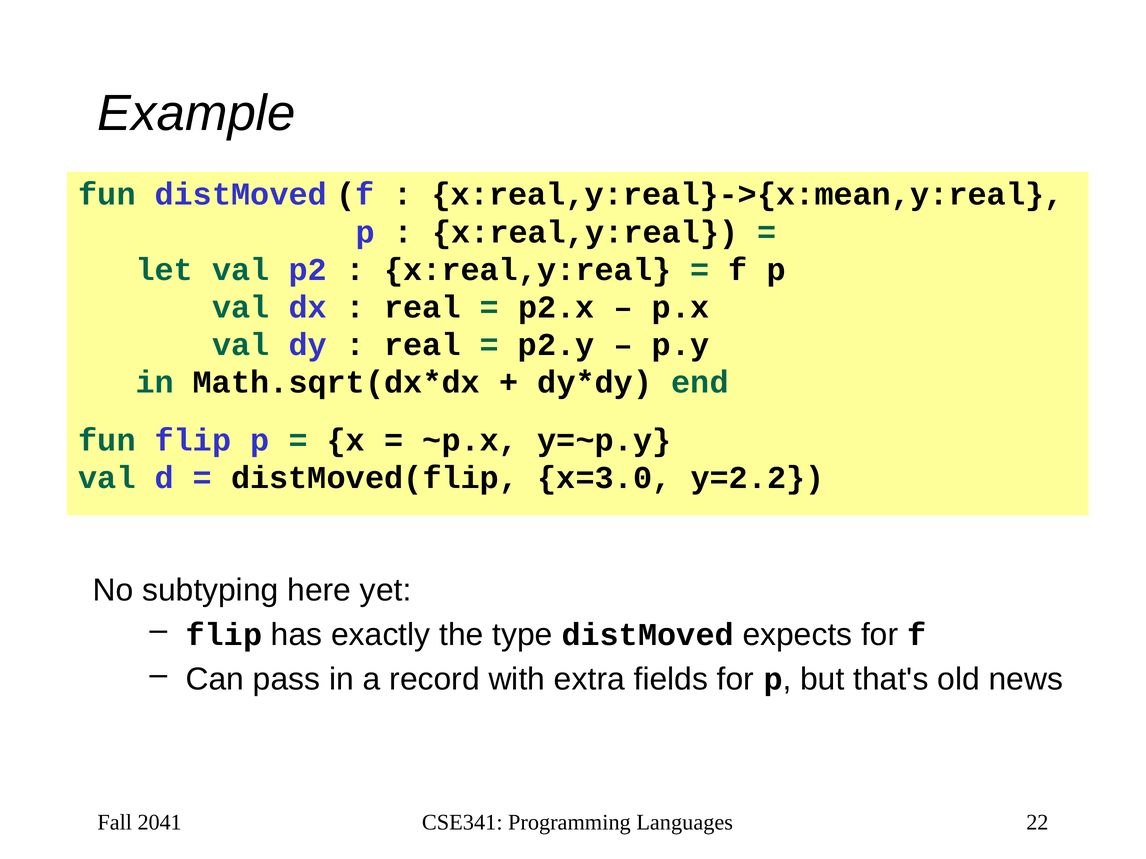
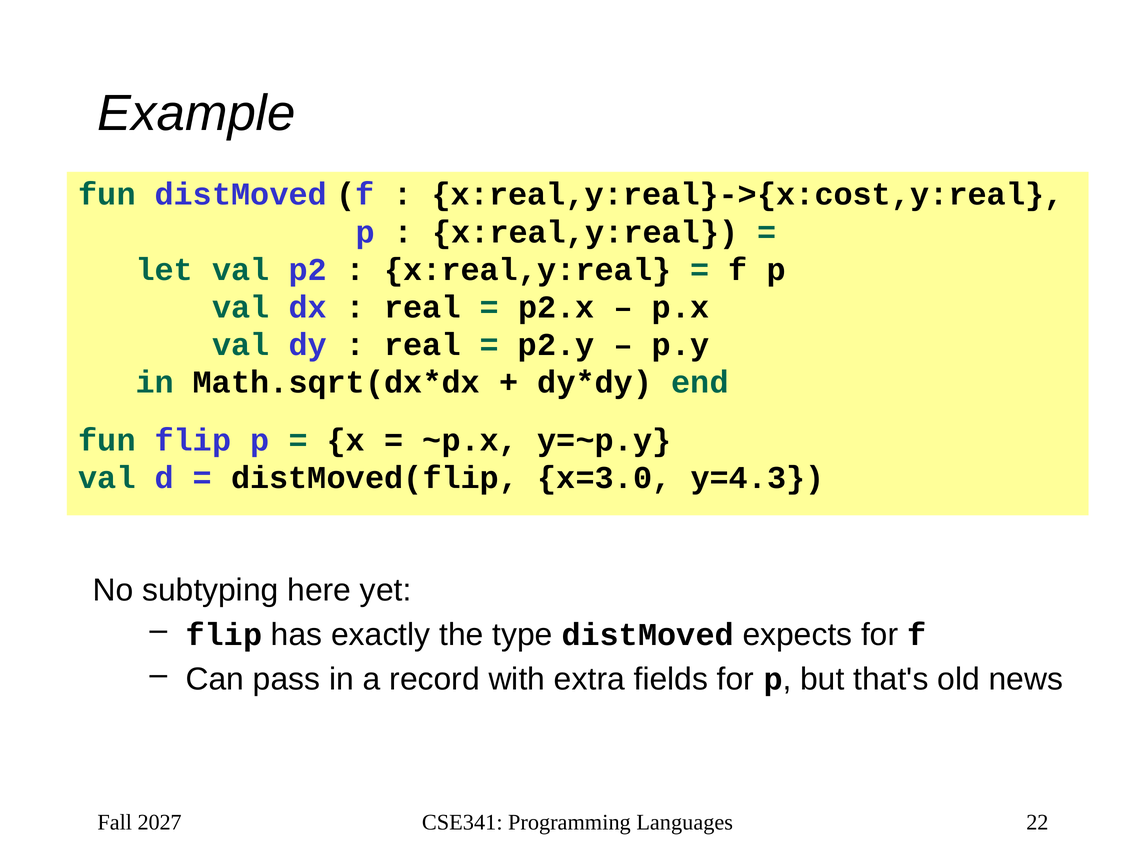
x:real,y:real}->{x:mean,y:real: x:real,y:real}->{x:mean,y:real -> x:real,y:real}->{x:cost,y:real (748, 195)
y=2.2: y=2.2 -> y=4.3 (757, 478)
2041: 2041 -> 2027 (160, 823)
